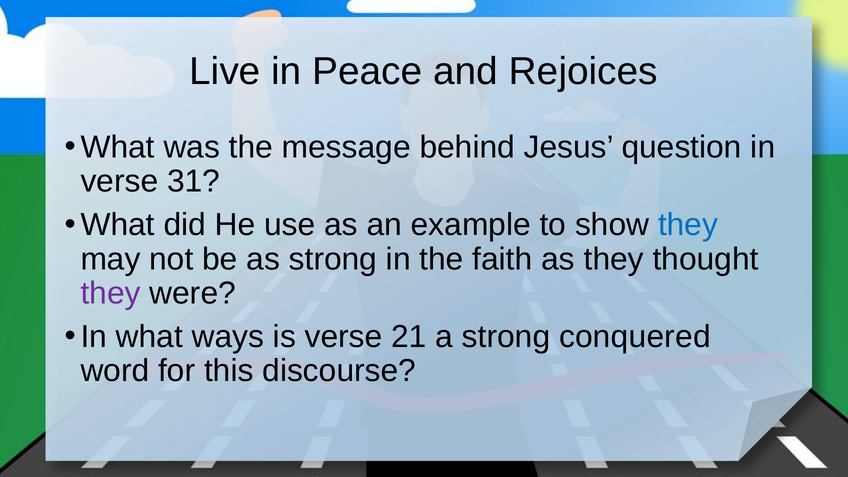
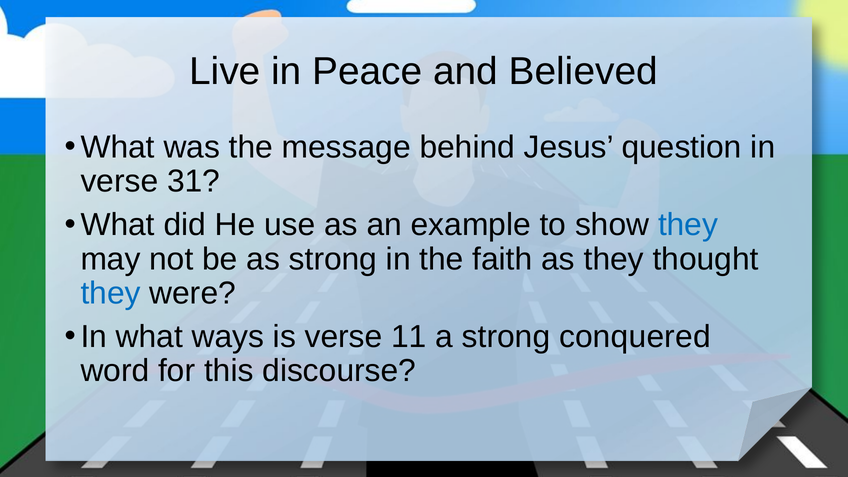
Rejoices: Rejoices -> Believed (583, 71)
they colour: purple -> blue (111, 293)
21: 21 -> 11 (409, 337)
